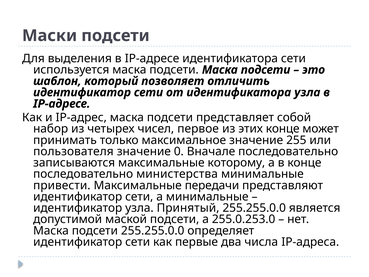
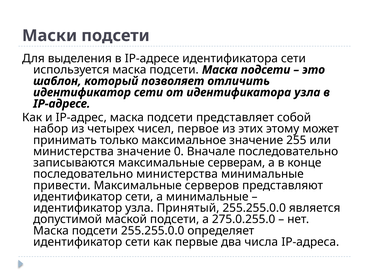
этих конце: конце -> этому (283, 129)
пользователя: пользователя -> министерства (73, 151)
которому: которому -> серверам (236, 163)
передачи: передачи -> серверов (212, 185)
255.0.253.0: 255.0.253.0 -> 275.0.255.0 (244, 219)
